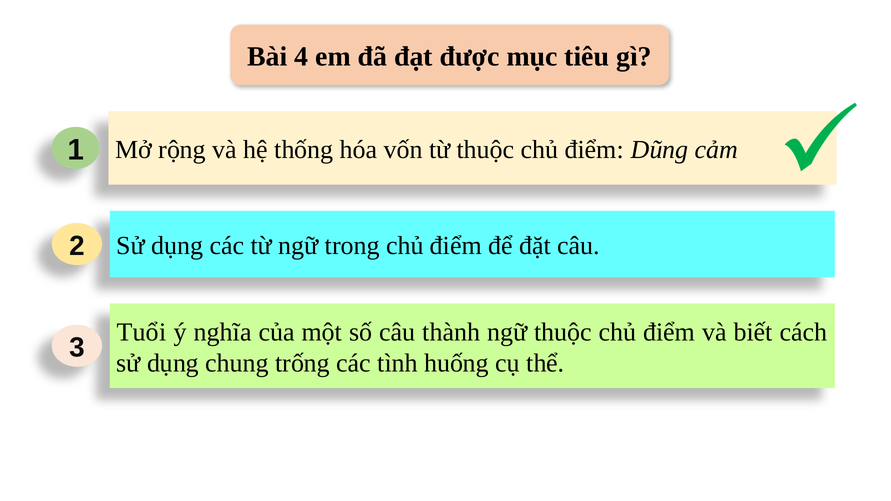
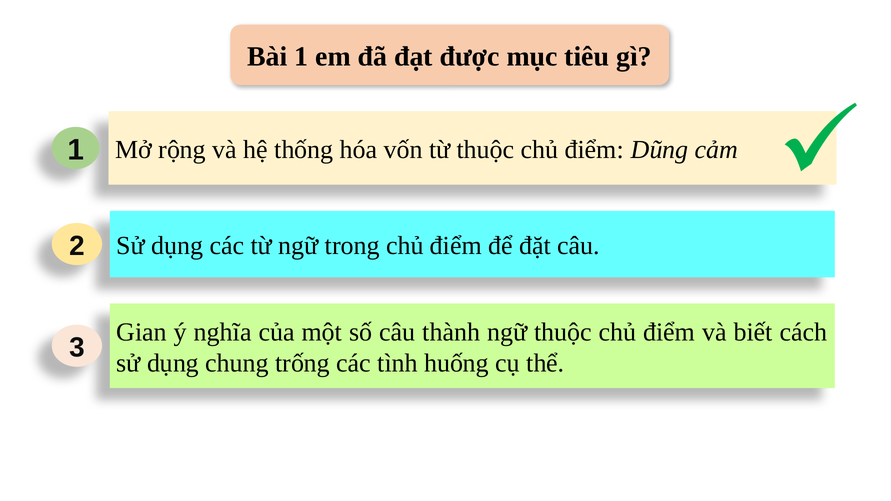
Bài 4: 4 -> 1 (301, 57)
Tuổi: Tuổi -> Gian (142, 332)
